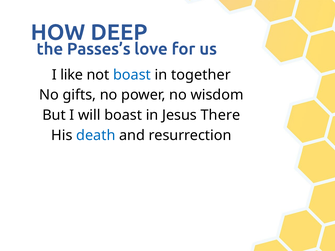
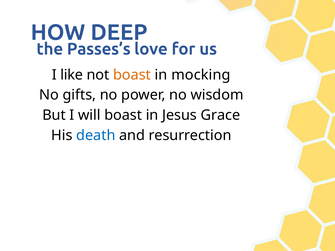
boast colour: blue -> orange (132, 75)
together: together -> mocking (201, 75)
There: There -> Grace (220, 115)
